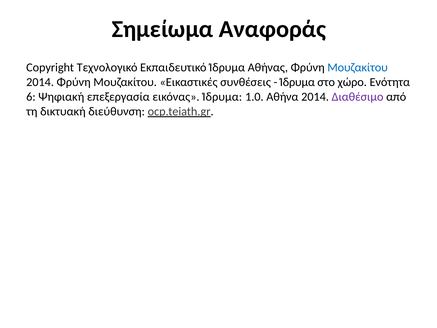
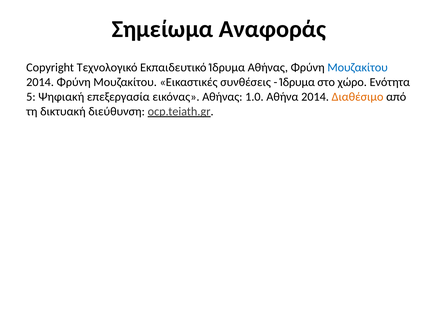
6: 6 -> 5 (31, 97)
εικόνας Ίδρυμα: Ίδρυμα -> Αθήνας (222, 97)
Διαθέσιμο colour: purple -> orange (358, 97)
